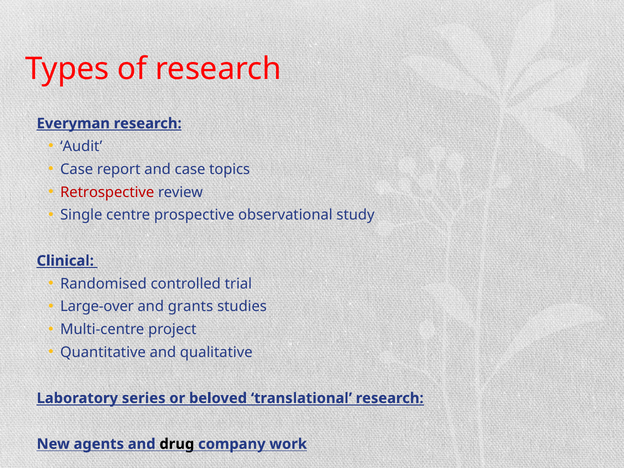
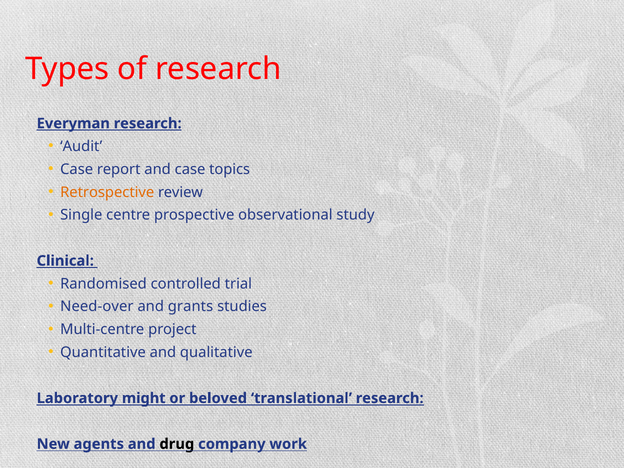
Retrospective colour: red -> orange (107, 192)
Large-over: Large-over -> Need-over (97, 307)
series: series -> might (144, 398)
